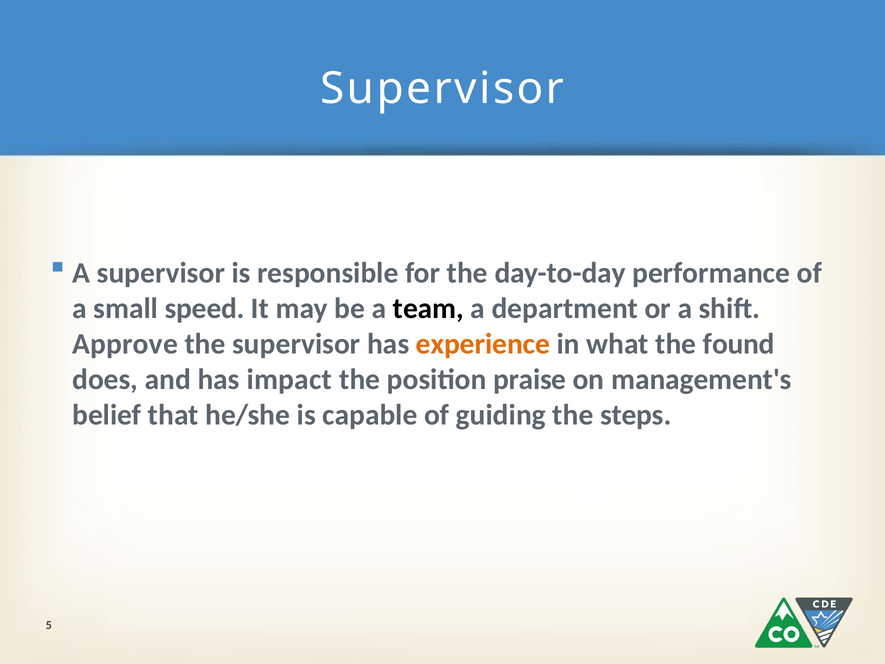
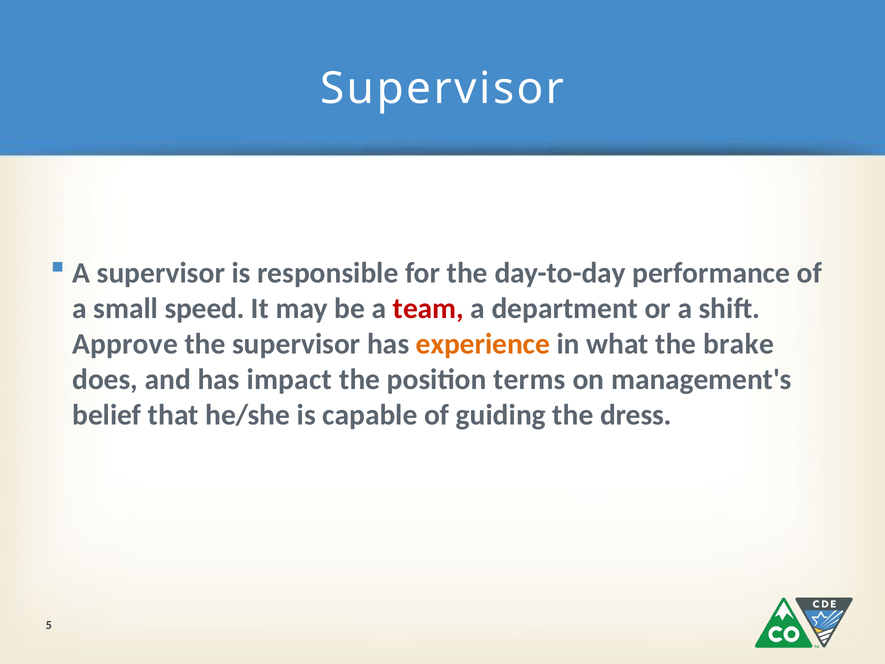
team colour: black -> red (428, 309)
found: found -> brake (739, 344)
praise: praise -> terms (529, 379)
steps: steps -> dress (636, 415)
